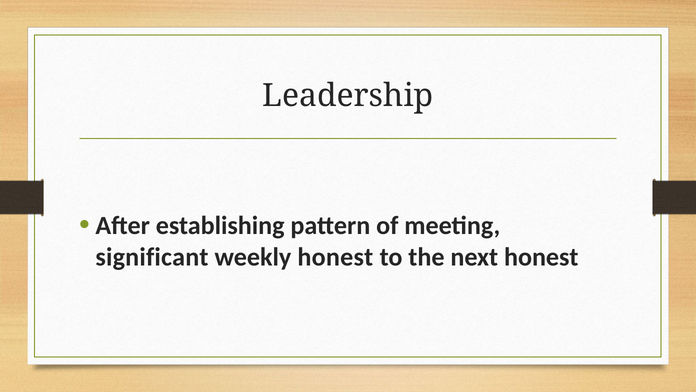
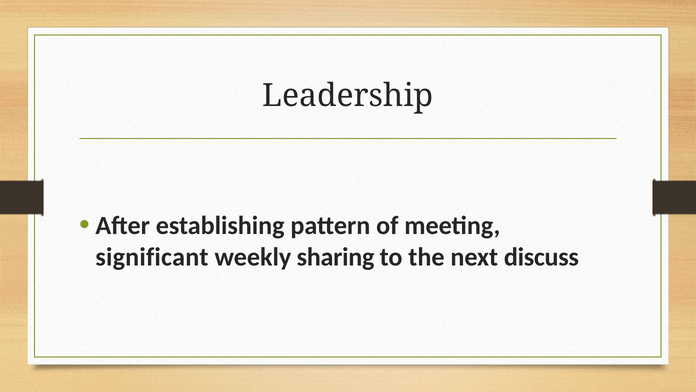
weekly honest: honest -> sharing (336, 257)
next honest: honest -> discuss (541, 257)
